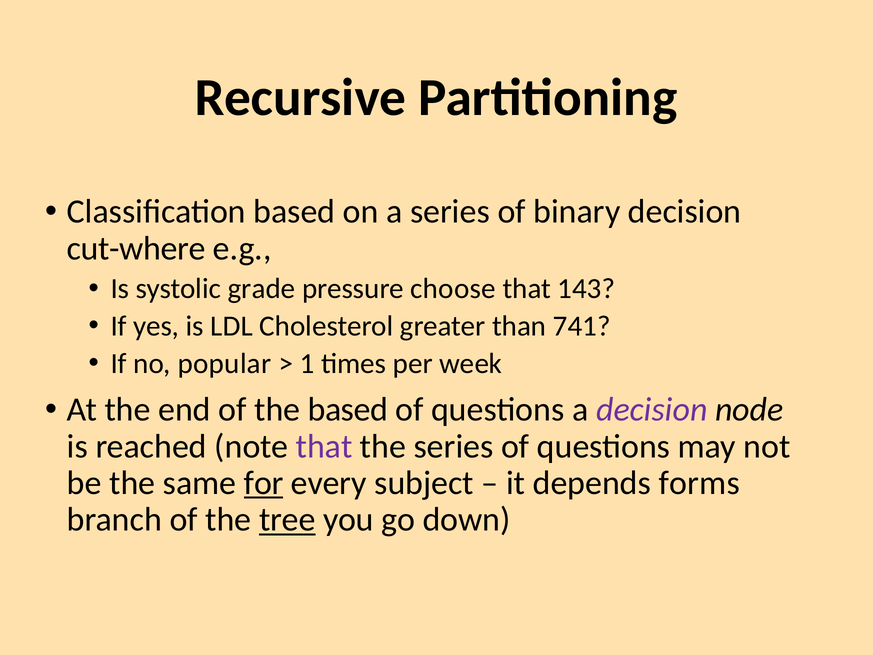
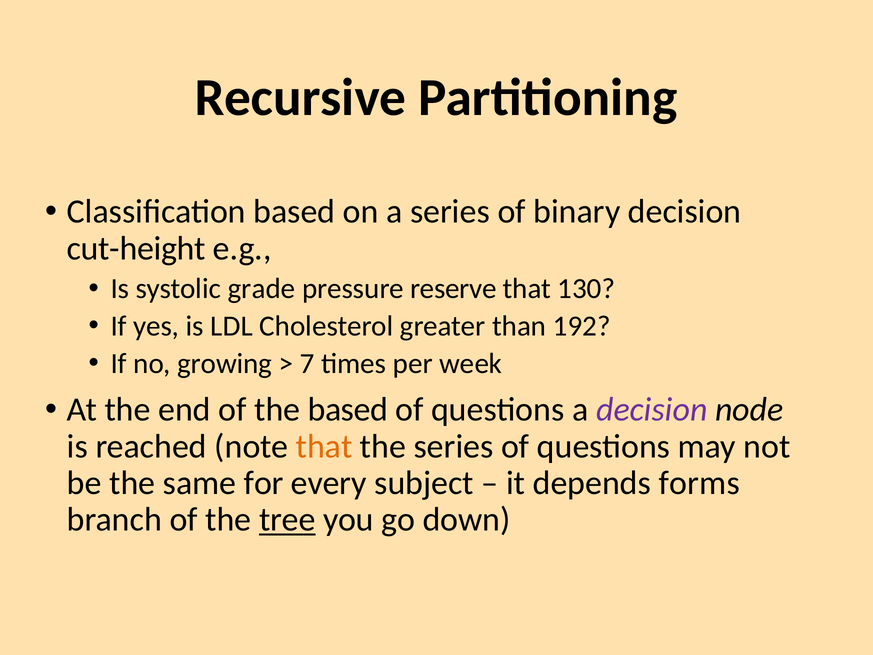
cut-where: cut-where -> cut-height (136, 248)
choose: choose -> reserve (453, 288)
143: 143 -> 130 (586, 288)
741: 741 -> 192 (582, 326)
popular: popular -> growing (225, 363)
1: 1 -> 7 (307, 363)
that colour: purple -> orange (324, 446)
for underline: present -> none (264, 483)
